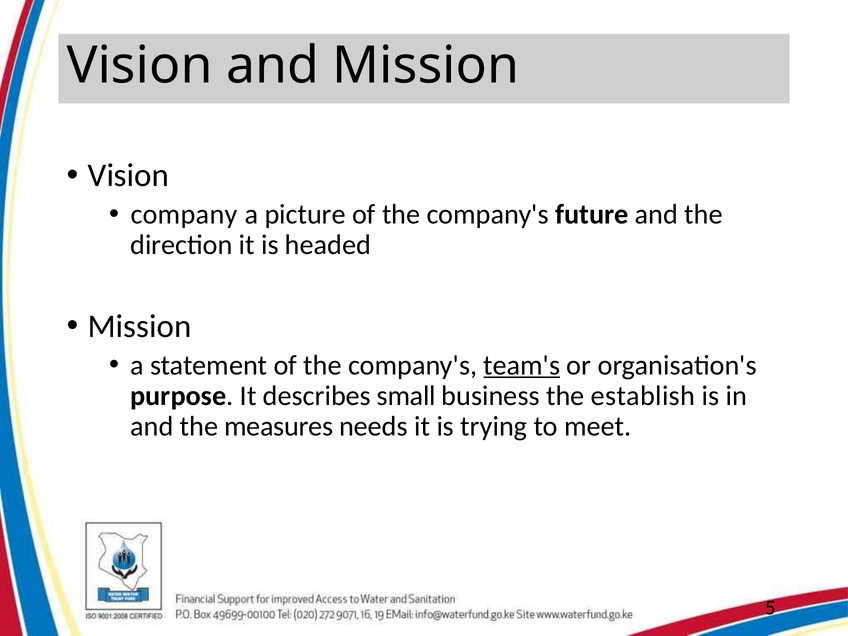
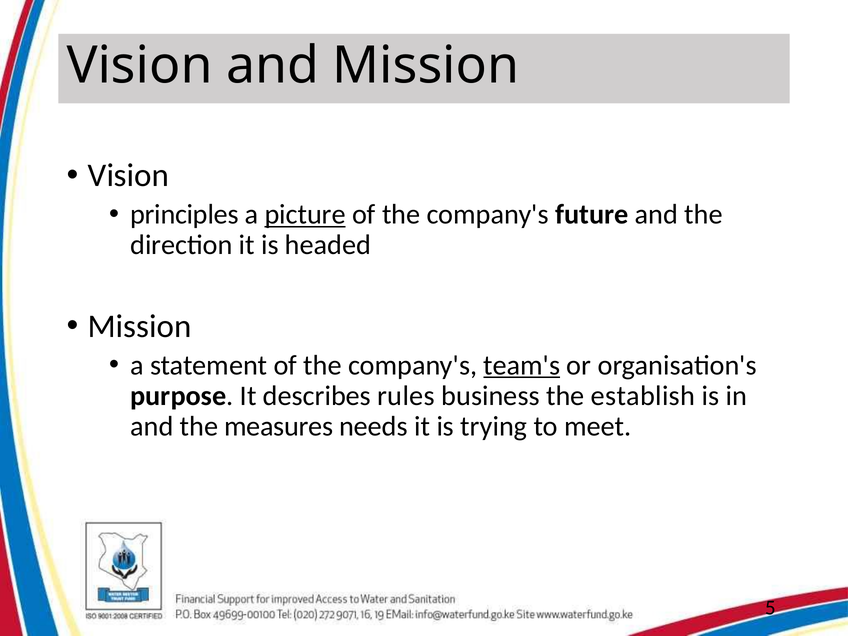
company: company -> principles (184, 214)
picture underline: none -> present (305, 214)
small: small -> rules (406, 396)
